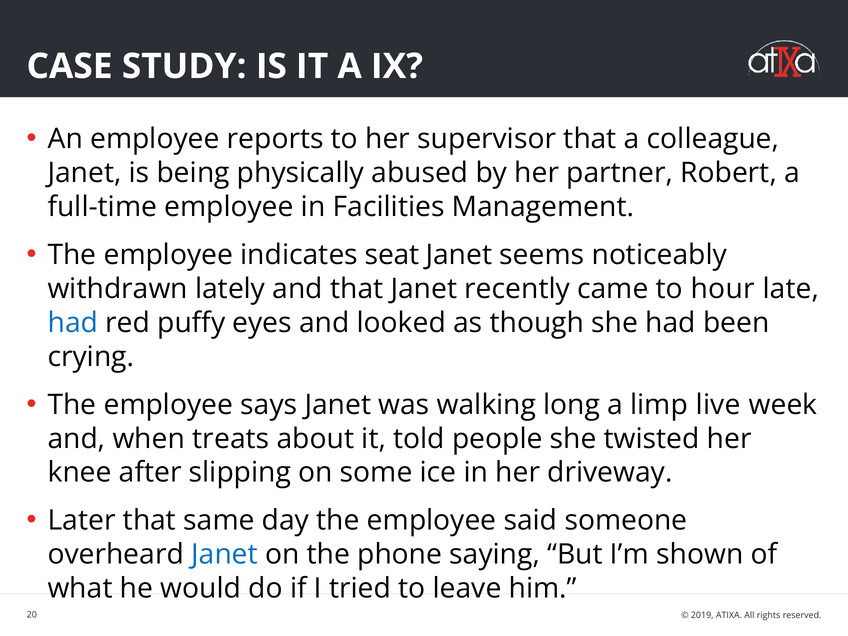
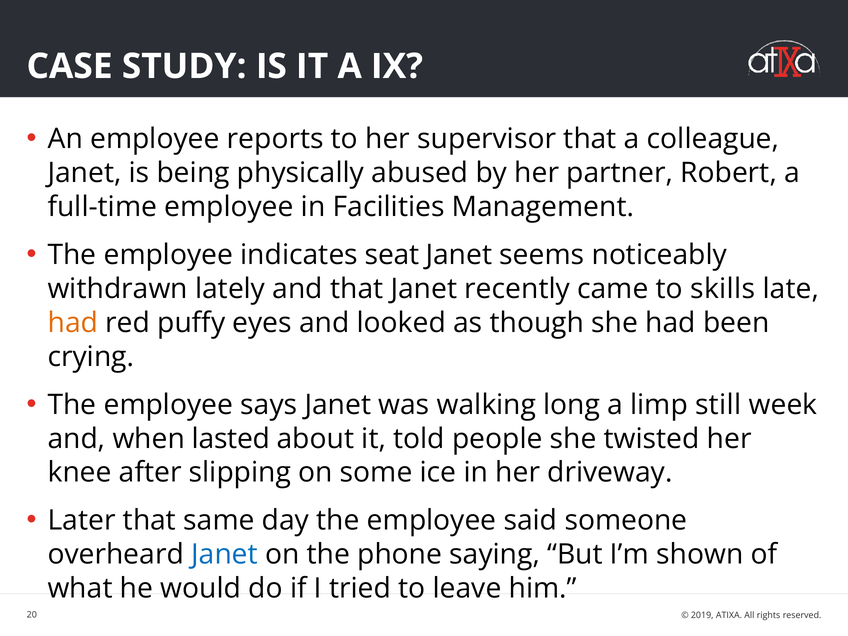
hour: hour -> skills (723, 289)
had colour: blue -> orange (73, 323)
live: live -> still (718, 405)
treats: treats -> lasted (231, 439)
